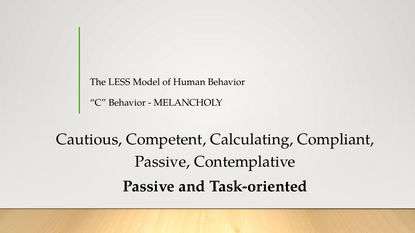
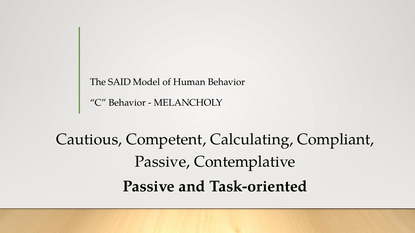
LESS: LESS -> SAID (119, 82)
